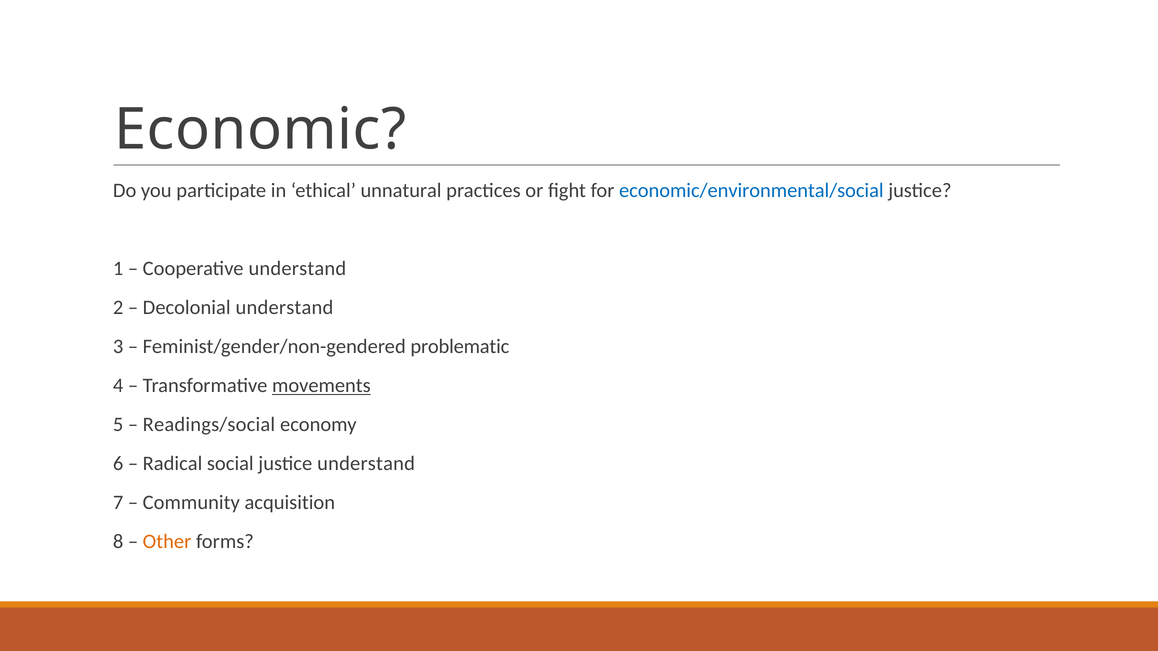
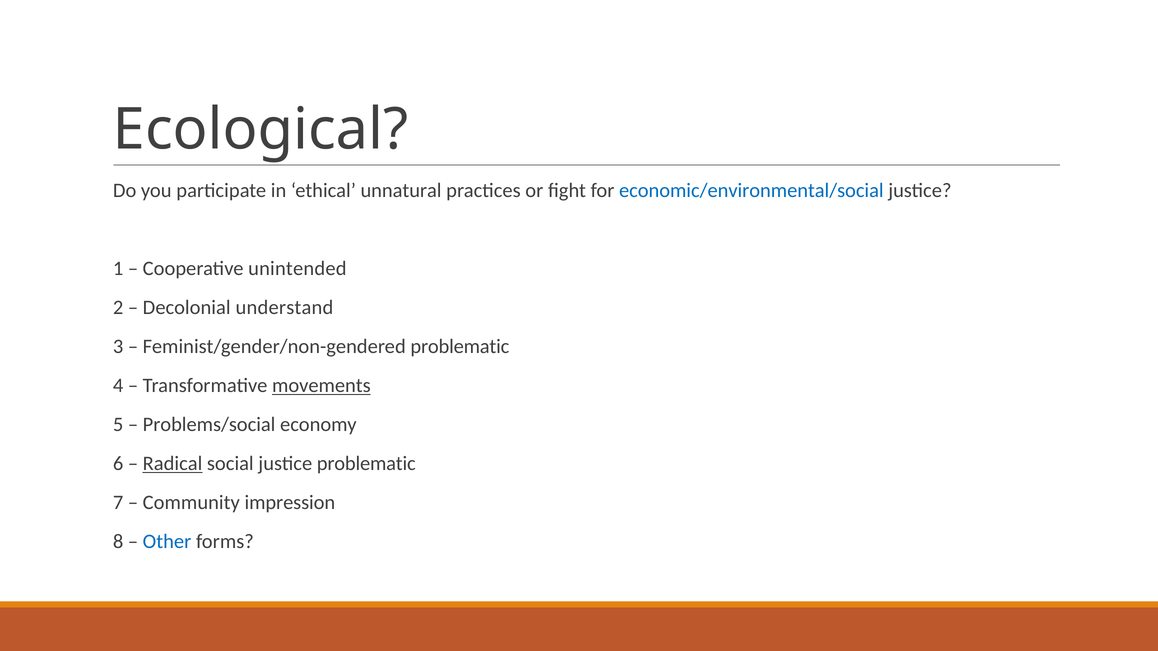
Economic: Economic -> Ecological (261, 130)
Cooperative understand: understand -> unintended (297, 269)
Readings/social: Readings/social -> Problems/social (209, 425)
Radical underline: none -> present (173, 464)
justice understand: understand -> problematic (366, 464)
acquisition: acquisition -> impression (290, 503)
Other colour: orange -> blue (167, 542)
